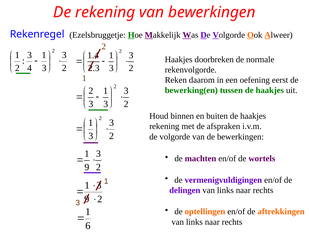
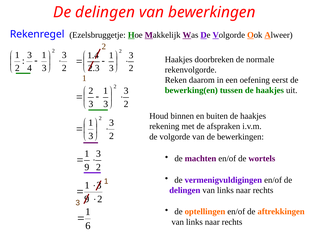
rekening: rekening -> delingen (105, 12)
